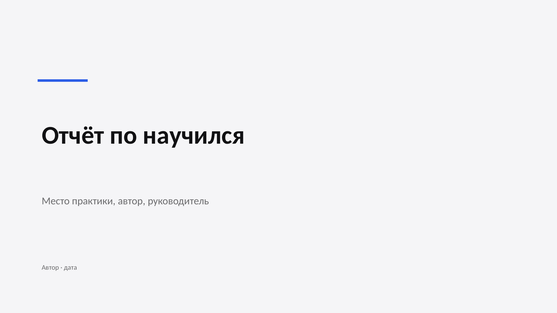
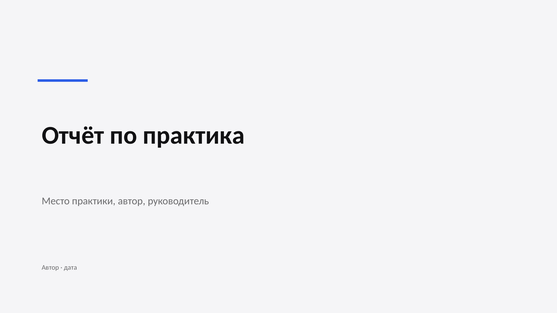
научился: научился -> практика (194, 135)
